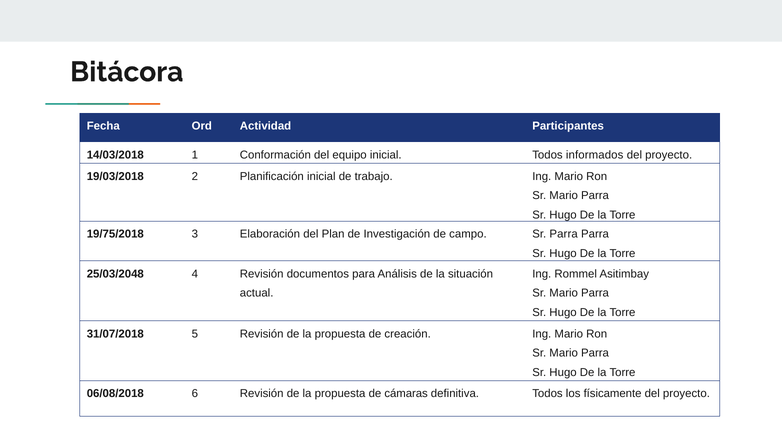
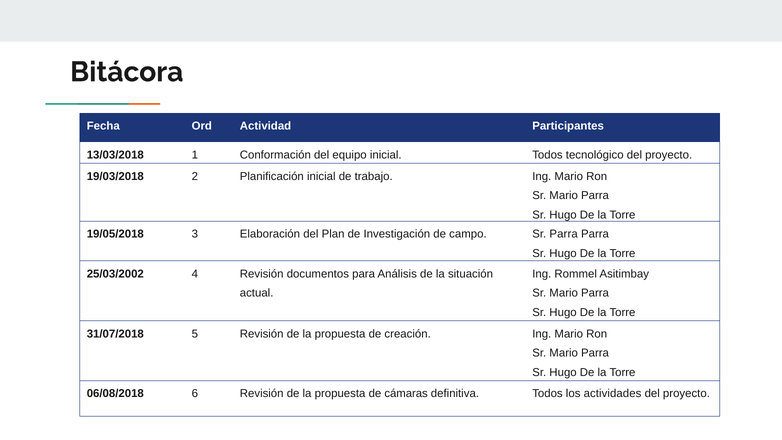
14/03/2018: 14/03/2018 -> 13/03/2018 (115, 155)
informados: informados -> tecnológico (595, 155)
19/75/2018: 19/75/2018 -> 19/05/2018 (115, 234)
25/03/2048: 25/03/2048 -> 25/03/2002 (115, 274)
físicamente: físicamente -> actividades (612, 394)
